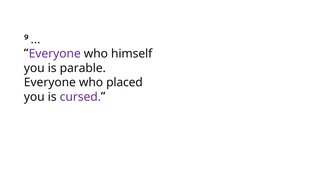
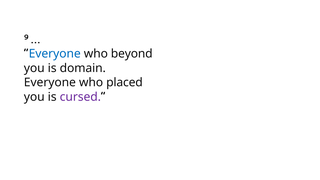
Everyone colour: purple -> blue (55, 54)
himself: himself -> beyond (132, 54)
parable: parable -> domain (83, 68)
